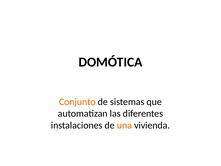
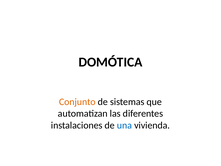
una colour: orange -> blue (124, 125)
